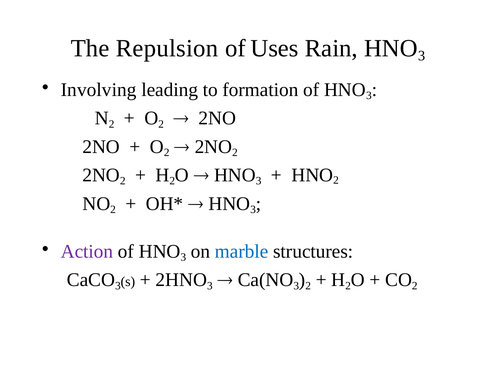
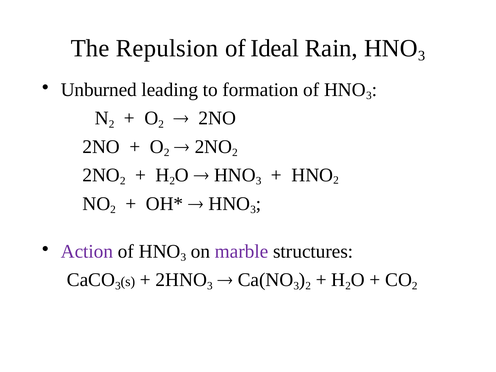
Uses: Uses -> Ideal (275, 48)
Involving: Involving -> Unburned (99, 90)
marble colour: blue -> purple (242, 251)
